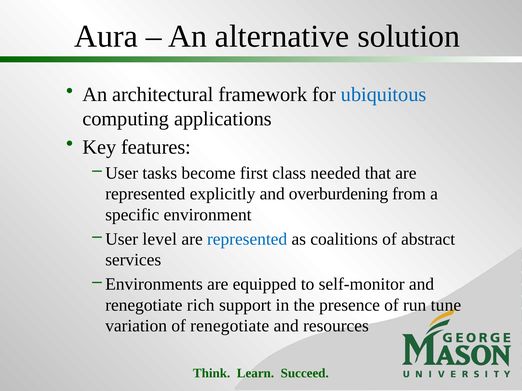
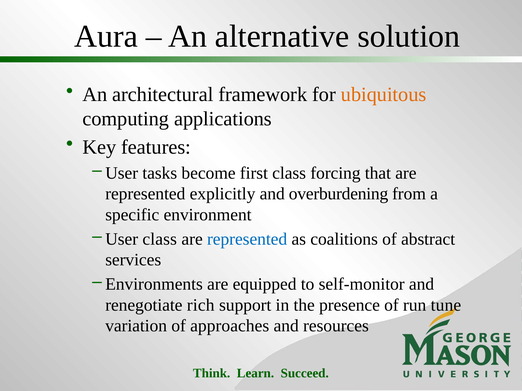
ubiquitous colour: blue -> orange (384, 95)
needed: needed -> forcing (335, 173)
User level: level -> class (160, 239)
of renegotiate: renegotiate -> approaches (230, 326)
